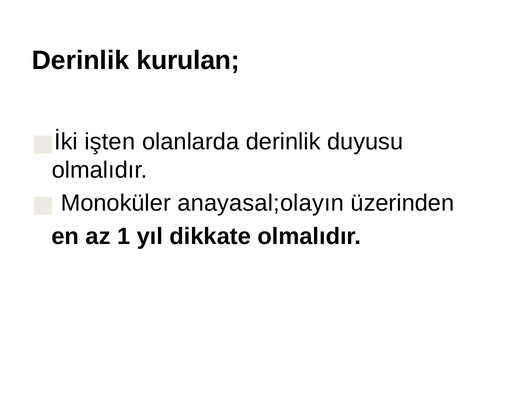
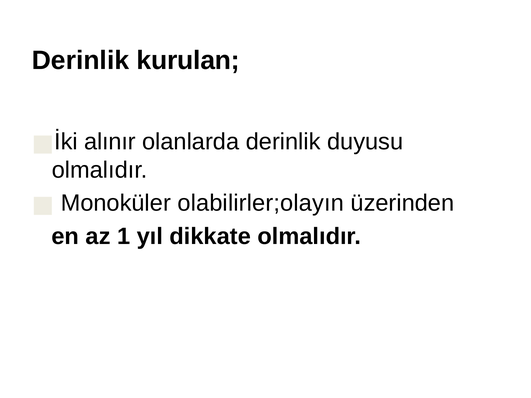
işten: işten -> alınır (110, 142)
anayasal;olayın: anayasal;olayın -> olabilirler;olayın (261, 203)
